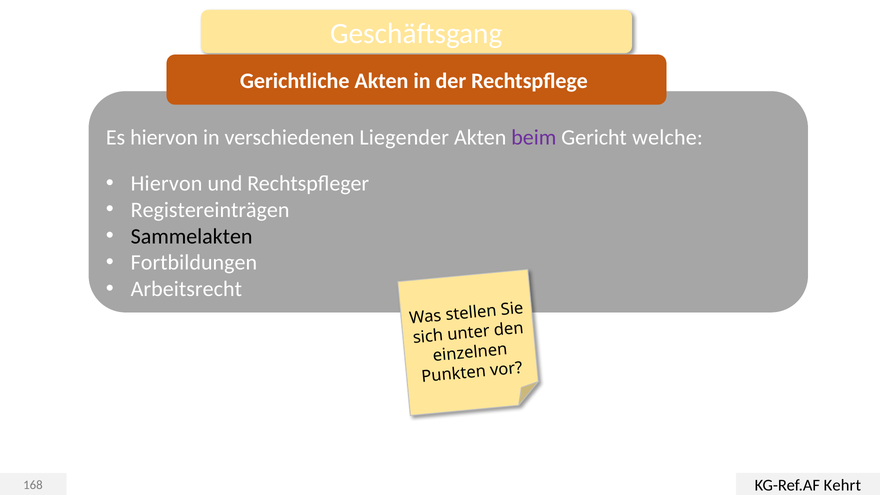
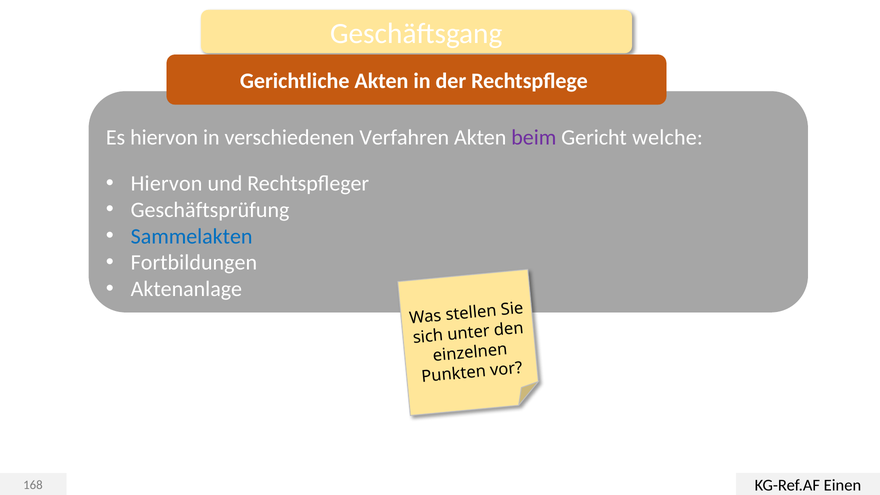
Liegender: Liegender -> Verfahren (404, 137)
Registereinträgen: Registereinträgen -> Geschäftsprüfung (210, 210)
Sammelakten colour: black -> blue (192, 236)
Arbeitsrecht: Arbeitsrecht -> Aktenanlage (186, 289)
Kehrt: Kehrt -> Einen (842, 485)
